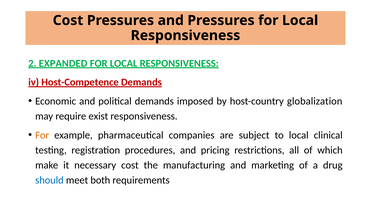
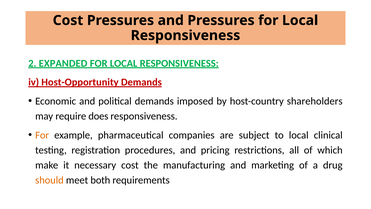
Host-Competence: Host-Competence -> Host-Opportunity (80, 82)
globalization: globalization -> shareholders (315, 101)
exist: exist -> does (98, 116)
should colour: blue -> orange (49, 180)
